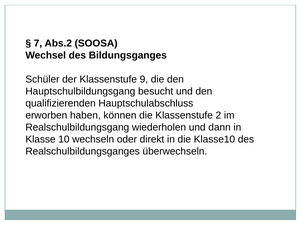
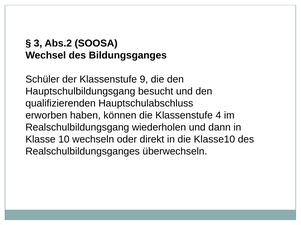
7: 7 -> 3 (38, 43)
2: 2 -> 4 (218, 116)
